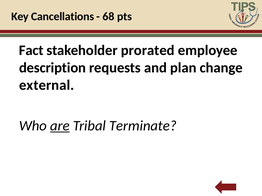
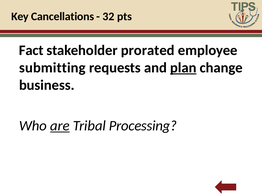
68: 68 -> 32 (108, 17)
description: description -> submitting (52, 68)
plan underline: none -> present (183, 68)
external: external -> business (47, 85)
Terminate: Terminate -> Processing (143, 126)
